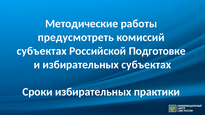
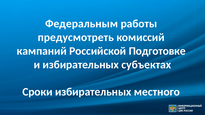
Методические: Методические -> Федеральным (82, 24)
субъектах: субъектах -> кампаний (42, 51)
практики: практики -> местного (157, 92)
